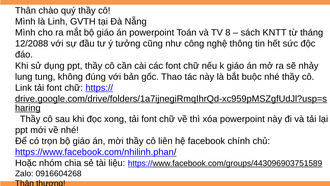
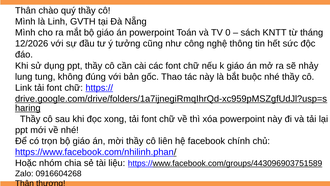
8: 8 -> 0 (228, 33)
12/2088: 12/2088 -> 12/2026 (32, 44)
